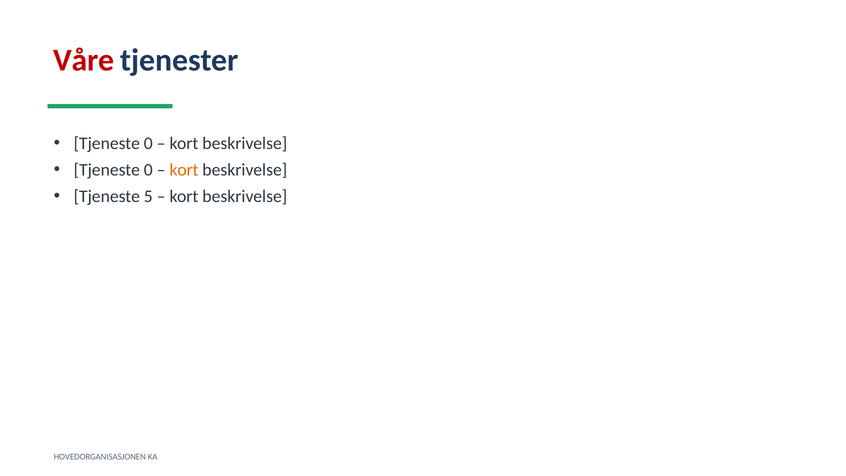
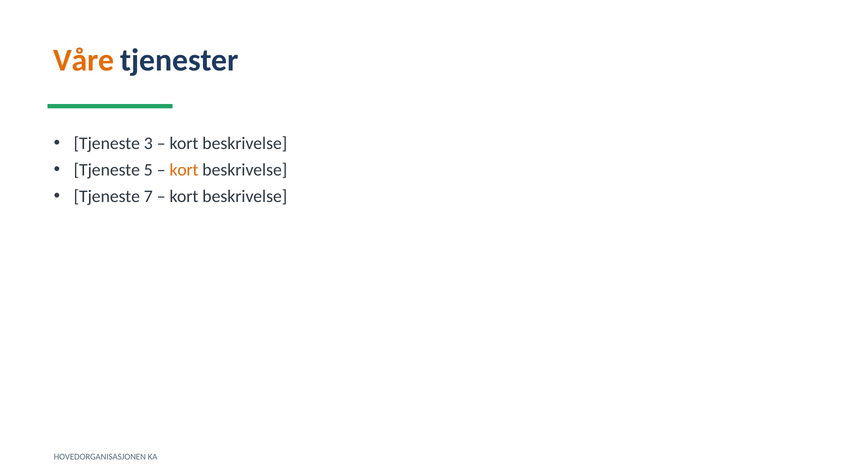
Våre colour: red -> orange (84, 60)
0: 0 -> 3 (148, 143)
0: 0 -> 5 (148, 170)
5: 5 -> 7 (148, 196)
